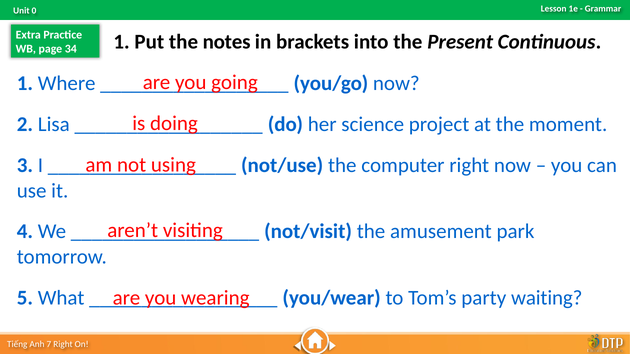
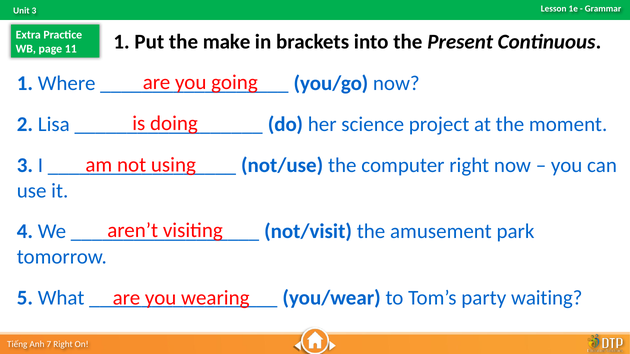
0: 0 -> 3 (34, 11)
34: 34 -> 11 (71, 49)
notes: notes -> make (227, 42)
